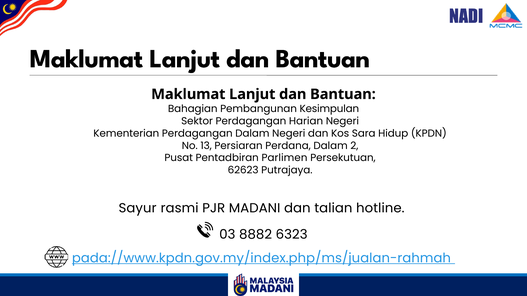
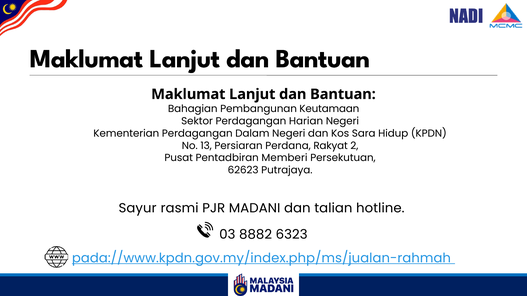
Kesimpulan: Kesimpulan -> Keutamaan (329, 109)
Perdana Dalam: Dalam -> Rakyat (331, 146)
Parlimen: Parlimen -> Memberi (284, 158)
